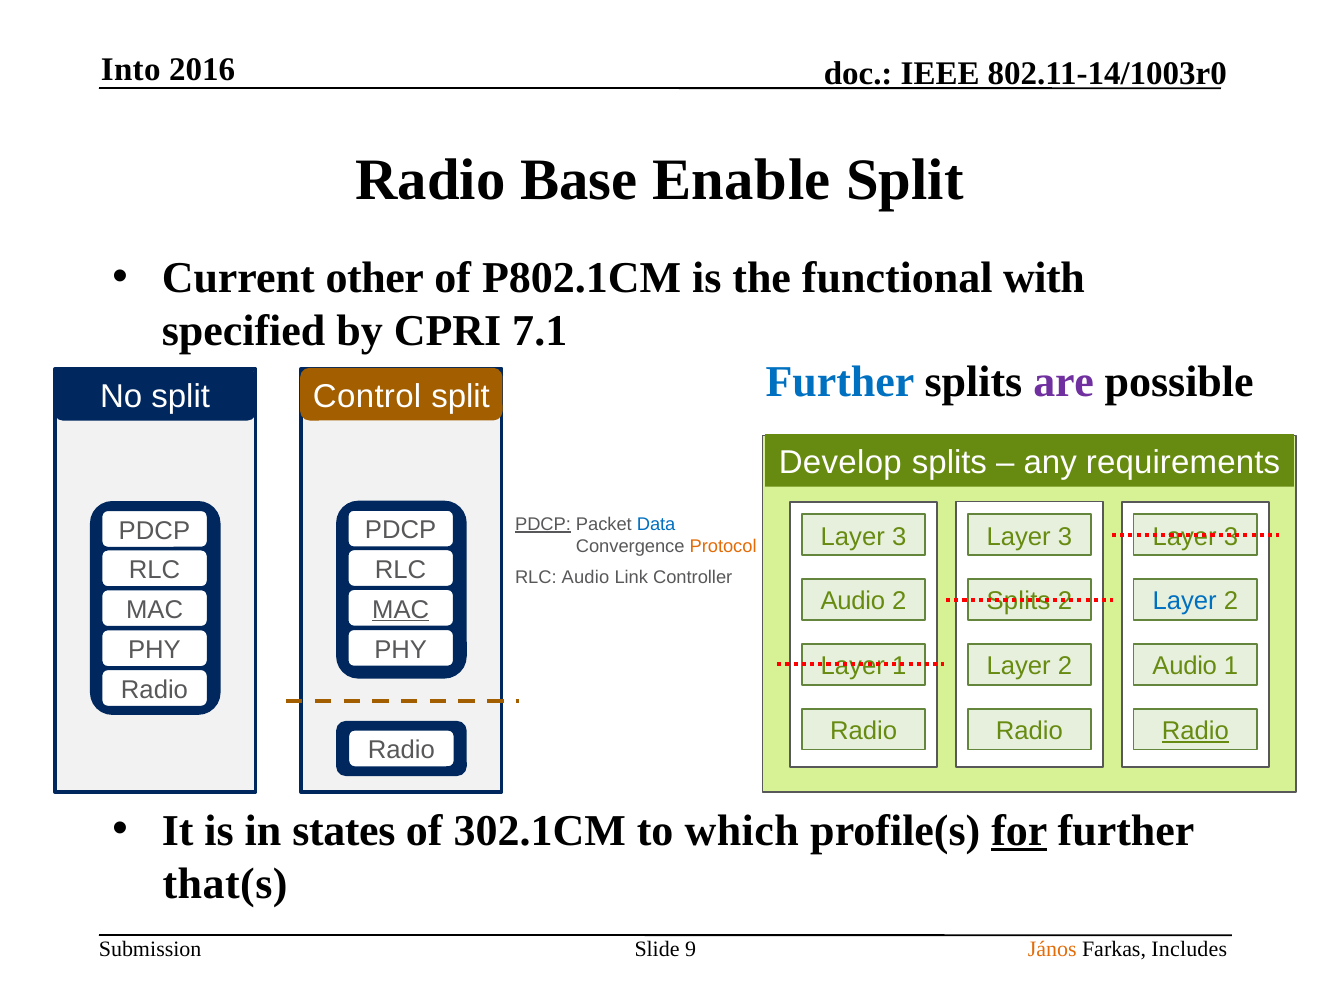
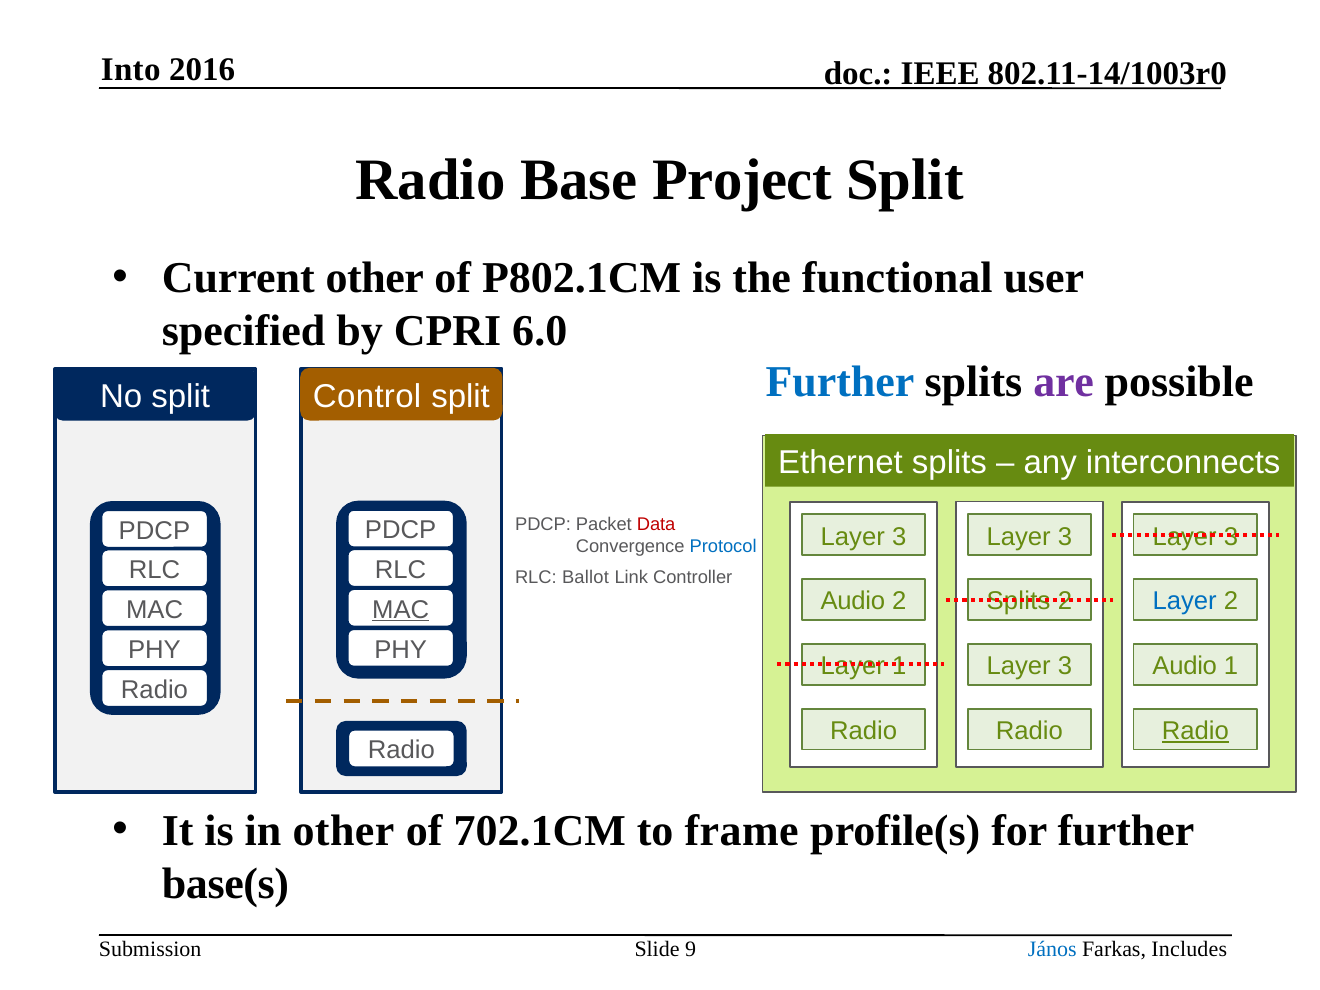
Enable: Enable -> Project (742, 180)
with: with -> user (1044, 278)
7.1: 7.1 -> 6.0 (540, 331)
Develop: Develop -> Ethernet (840, 463)
requirements: requirements -> interconnects (1183, 463)
PDCP underline: present -> none (543, 524)
Data colour: blue -> red (656, 524)
Protocol colour: orange -> blue (723, 546)
RLC Audio: Audio -> Ballot (585, 577)
2: 2 -> 3 (1065, 666)
in states: states -> other (343, 831)
302.1CM: 302.1CM -> 702.1CM (540, 831)
which: which -> frame (742, 831)
for underline: present -> none (1019, 831)
that(s: that(s -> base(s (225, 884)
János colour: orange -> blue (1052, 949)
